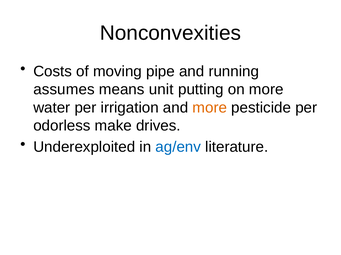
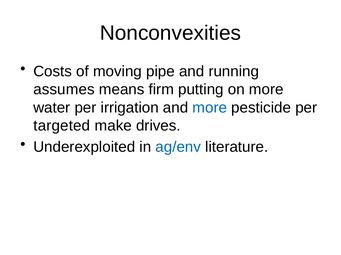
unit: unit -> firm (161, 90)
more colour: orange -> blue (210, 108)
odorless: odorless -> targeted (62, 126)
